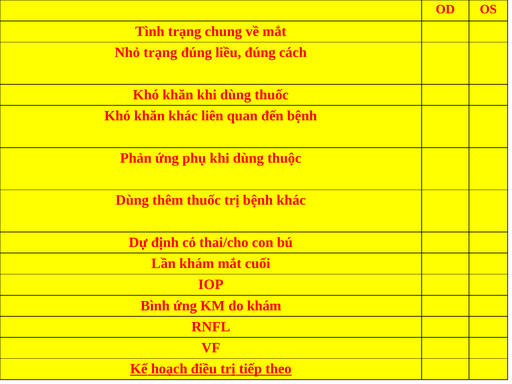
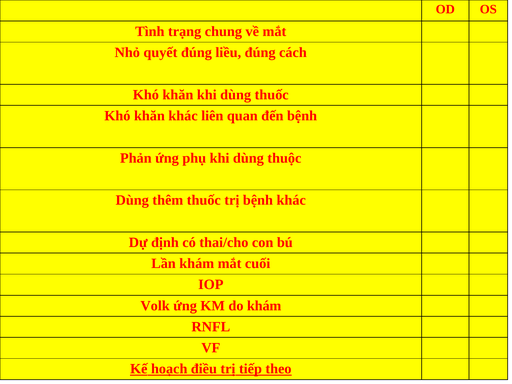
Nhỏ trạng: trạng -> quyết (160, 53)
Bình: Bình -> Volk (155, 306)
